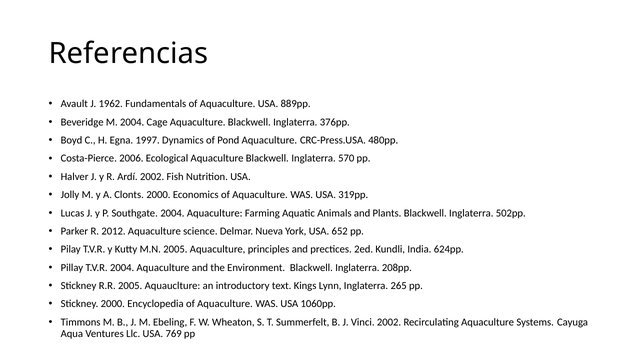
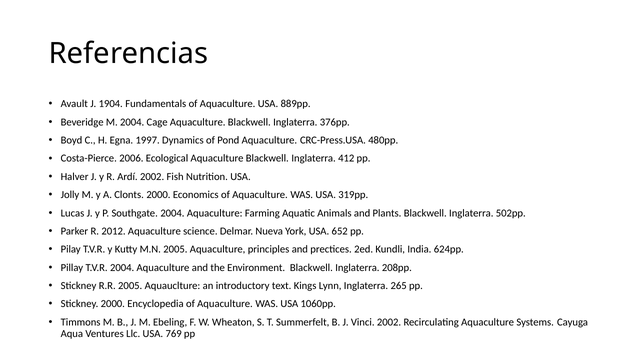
1962: 1962 -> 1904 (111, 104)
570: 570 -> 412 (346, 158)
